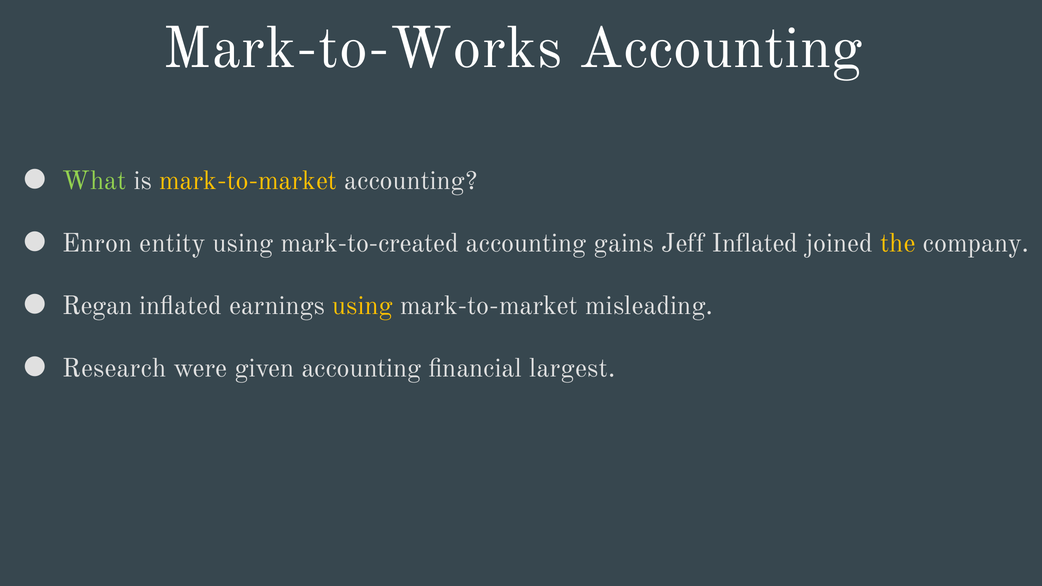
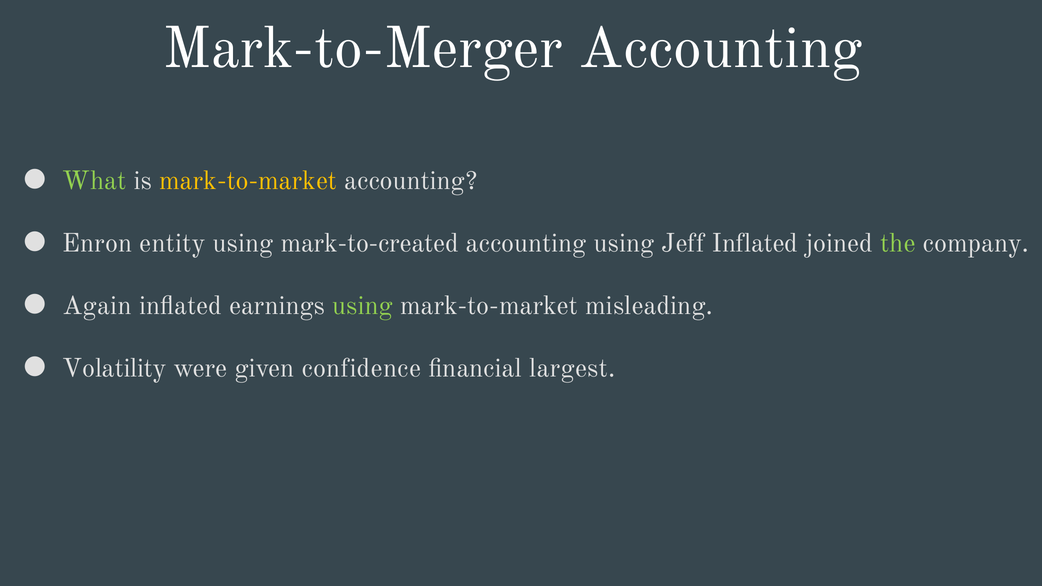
Mark-to-Works: Mark-to-Works -> Mark-to-Merger (363, 48)
accounting gains: gains -> using (624, 243)
the colour: yellow -> light green (898, 243)
Regan: Regan -> Again (97, 306)
using colour: yellow -> light green (363, 306)
Research: Research -> Volatility (115, 368)
given accounting: accounting -> confidence (361, 368)
